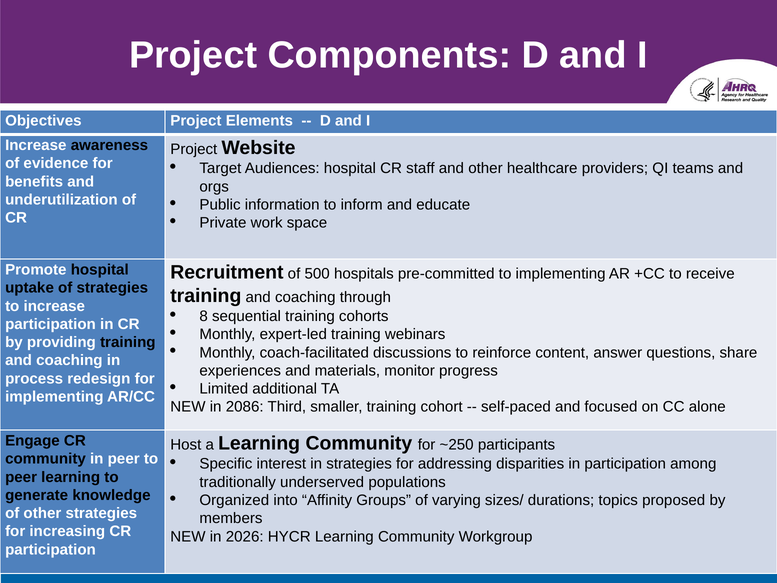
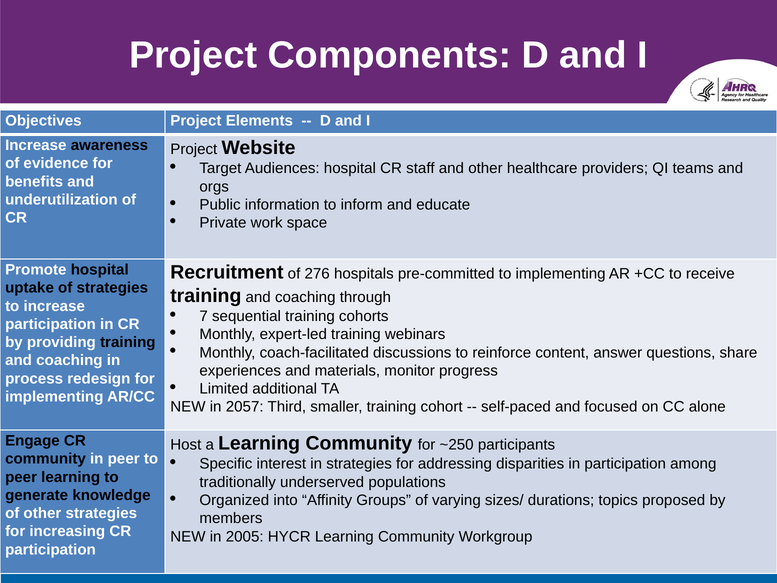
500: 500 -> 276 (317, 274)
8: 8 -> 7 (204, 316)
2086: 2086 -> 2057 (245, 407)
2026: 2026 -> 2005 (245, 536)
